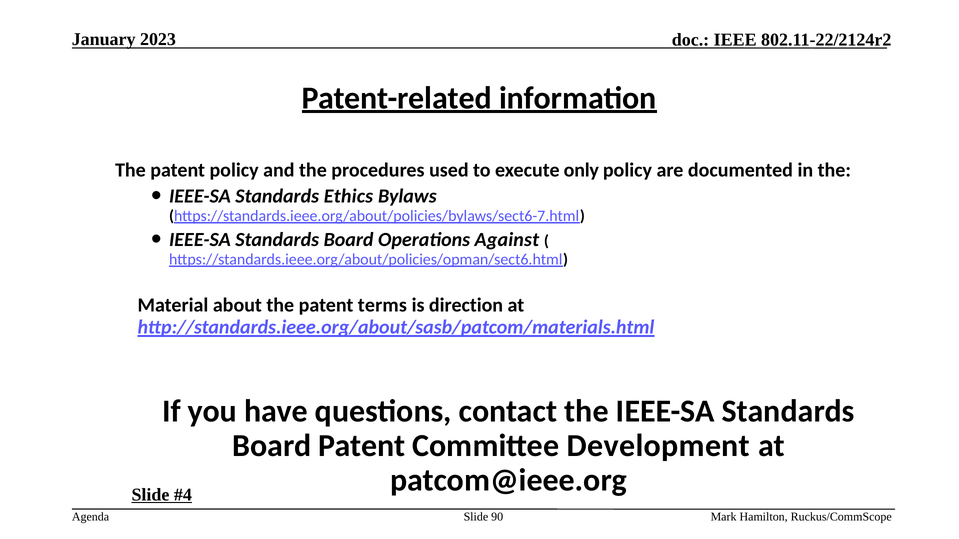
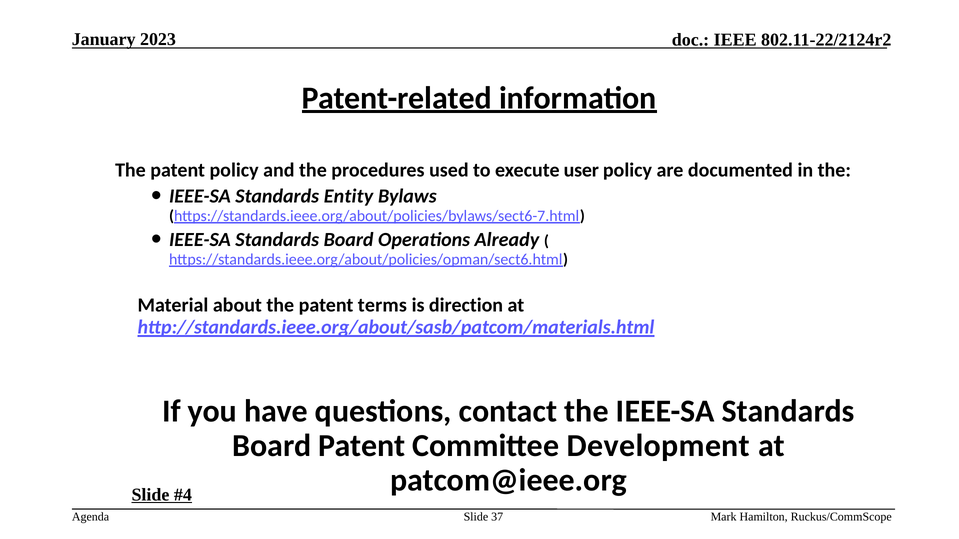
only: only -> user (581, 170)
Ethics: Ethics -> Entity (348, 196)
Against: Against -> Already (507, 240)
90: 90 -> 37 (497, 517)
